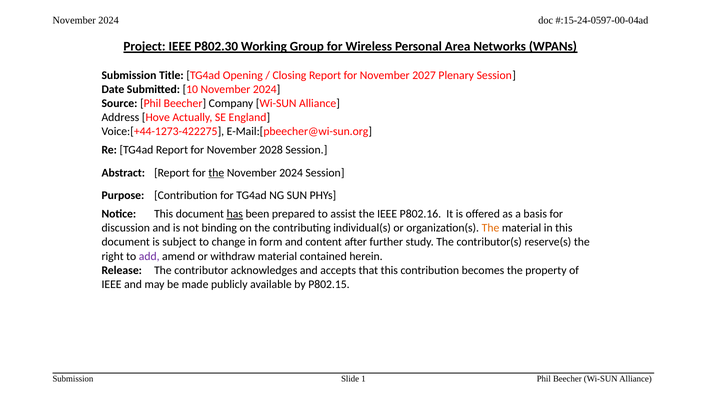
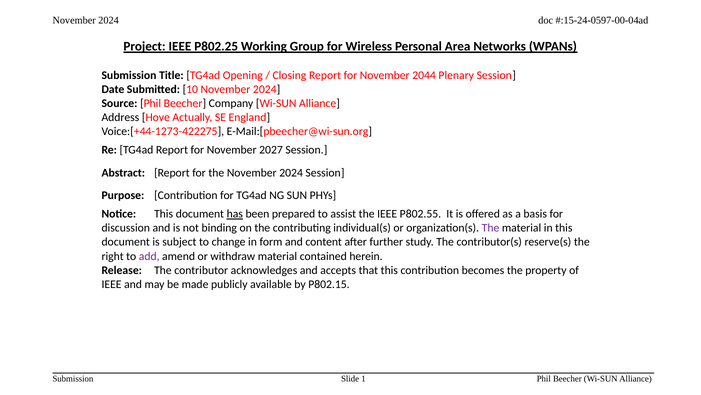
P802.30: P802.30 -> P802.25 (216, 46)
2027: 2027 -> 2044 (424, 75)
2028: 2028 -> 2027 (271, 150)
the underline: present -> none (216, 172)
P802.16: P802.16 -> P802.55 (420, 214)
The colour: orange -> purple (491, 228)
